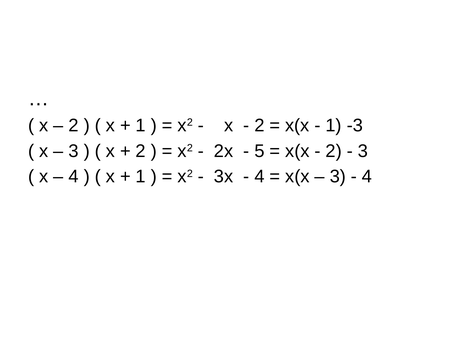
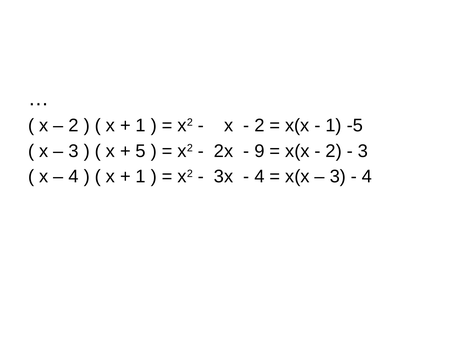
-3: -3 -> -5 (355, 125)
2: 2 -> 5 (141, 151)
5: 5 -> 9 (259, 151)
